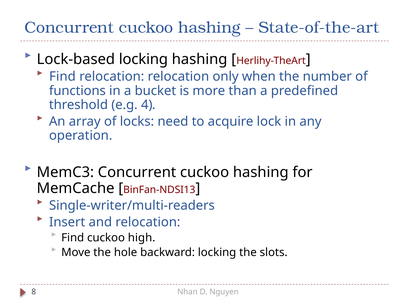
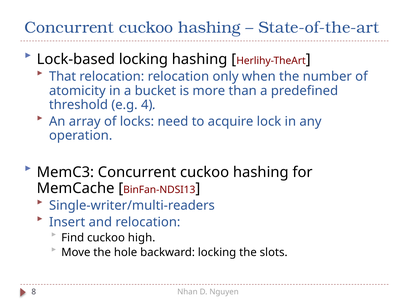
Find: Find -> That (63, 77)
functions: functions -> atomicity (77, 91)
